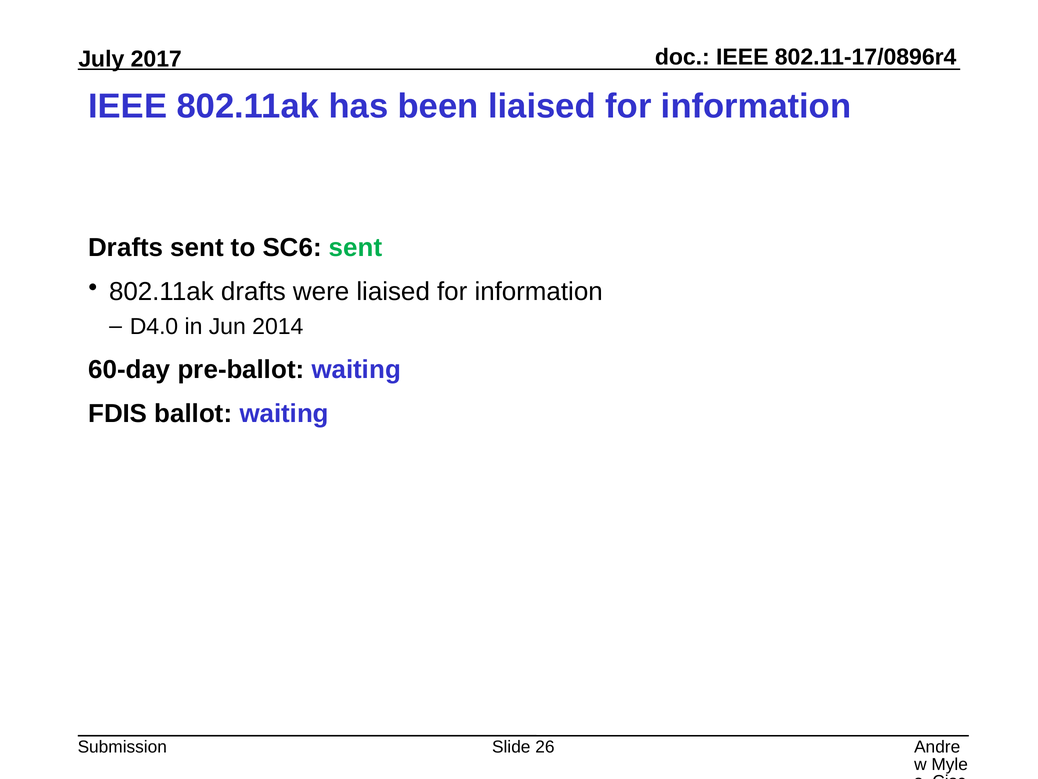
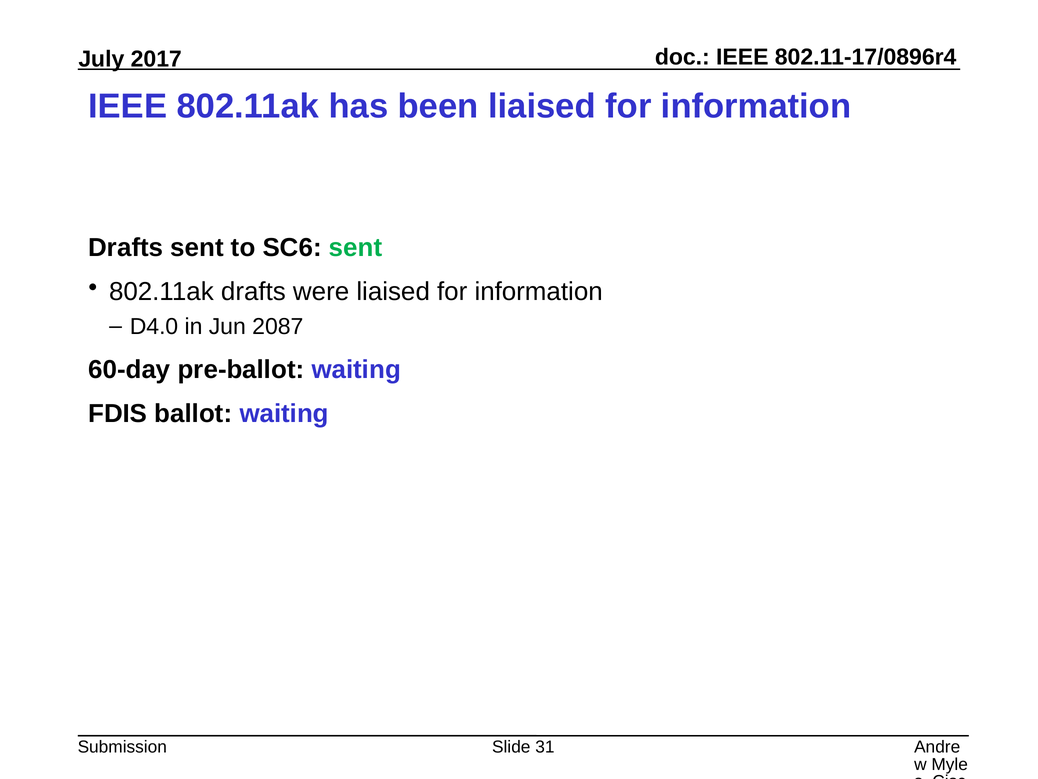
2014: 2014 -> 2087 (278, 327)
26: 26 -> 31 (545, 747)
